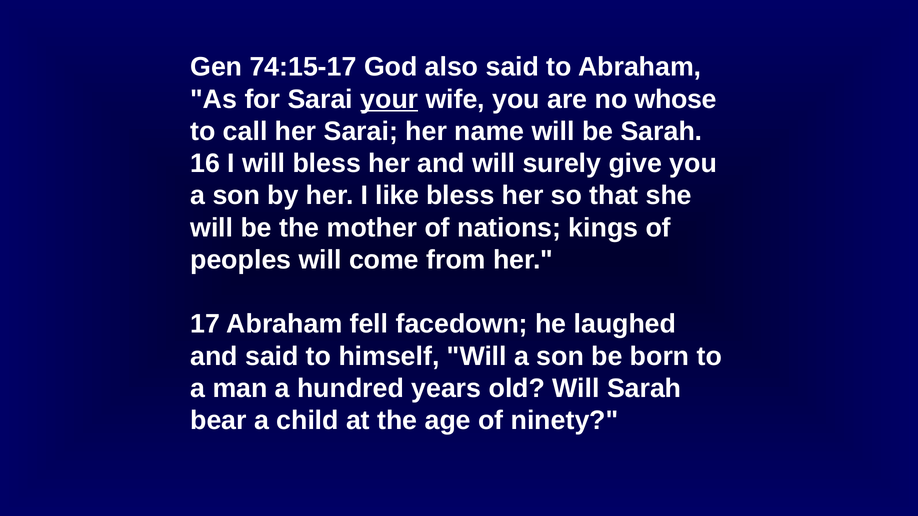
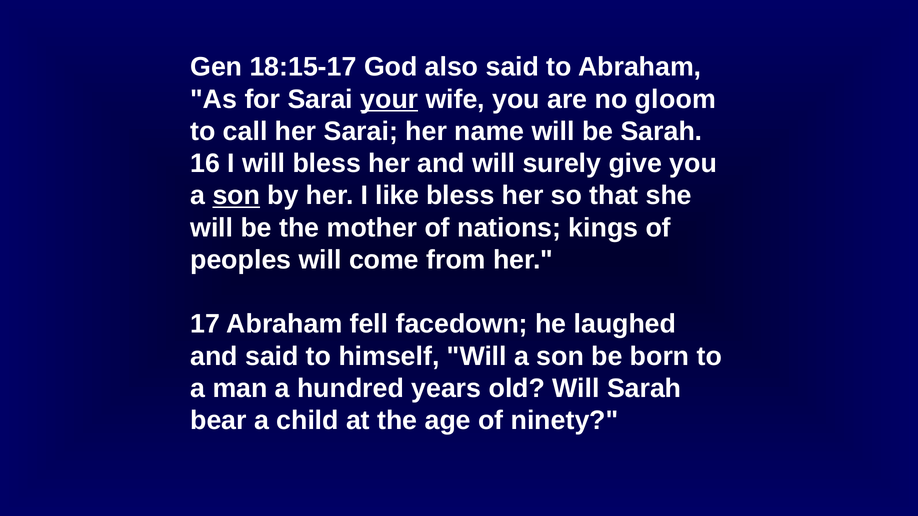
74:15-17: 74:15-17 -> 18:15-17 (303, 67)
whose: whose -> gloom (675, 99)
son underline: none -> present (236, 196)
